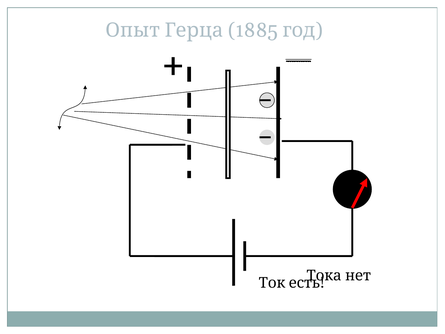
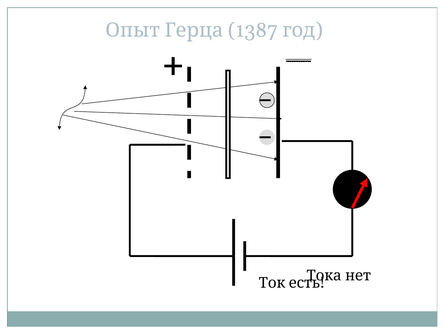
1885: 1885 -> 1387 (253, 30)
